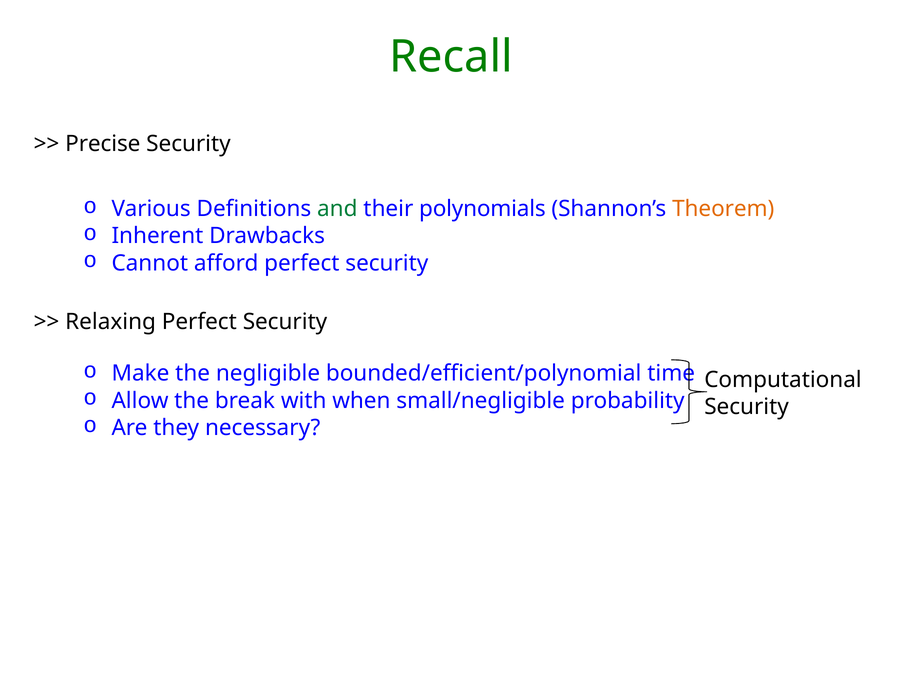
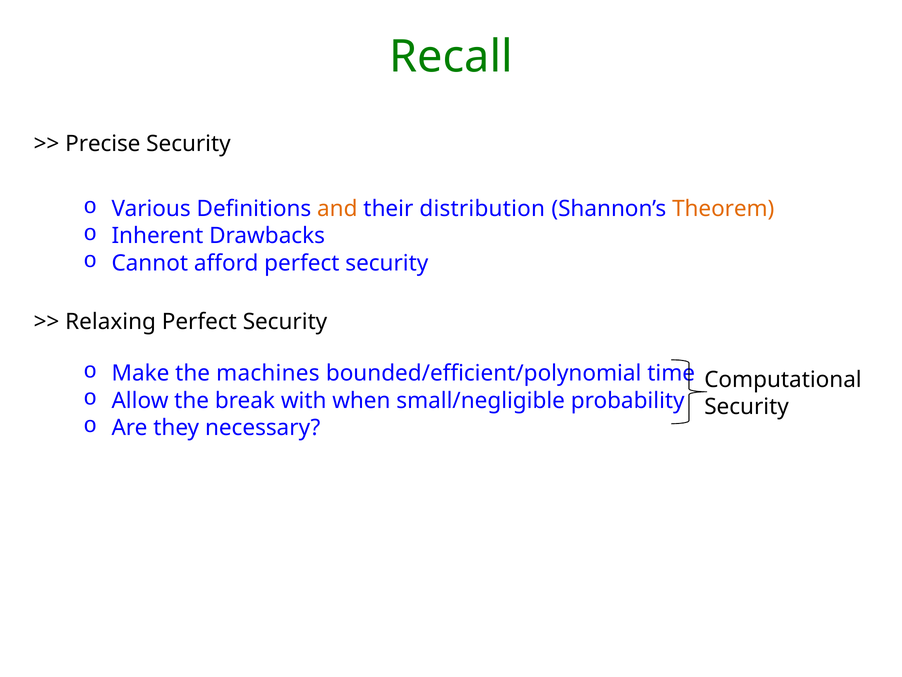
and colour: green -> orange (337, 209)
polynomials: polynomials -> distribution (482, 209)
negligible: negligible -> machines (268, 373)
